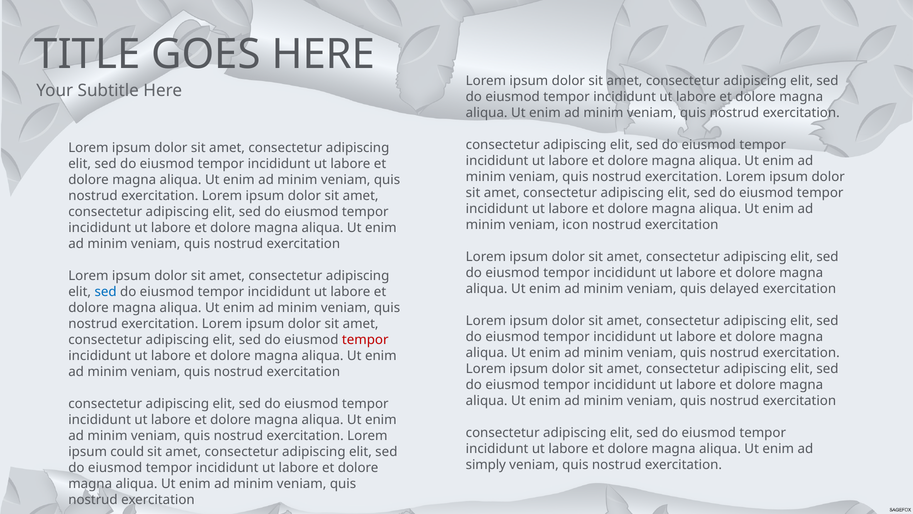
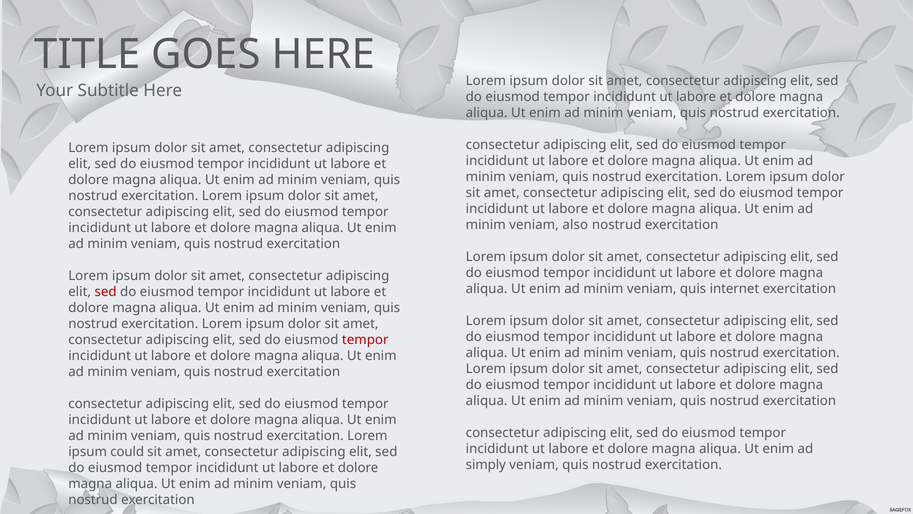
icon: icon -> also (575, 225)
delayed: delayed -> internet (734, 289)
sed colour: blue -> red (106, 292)
